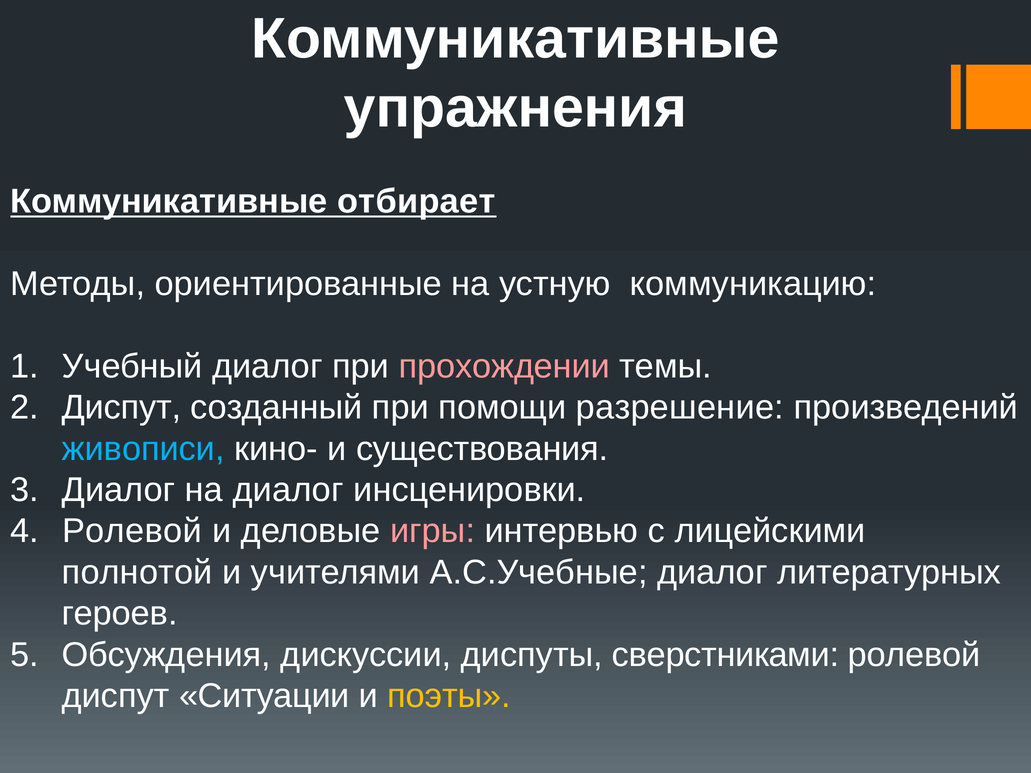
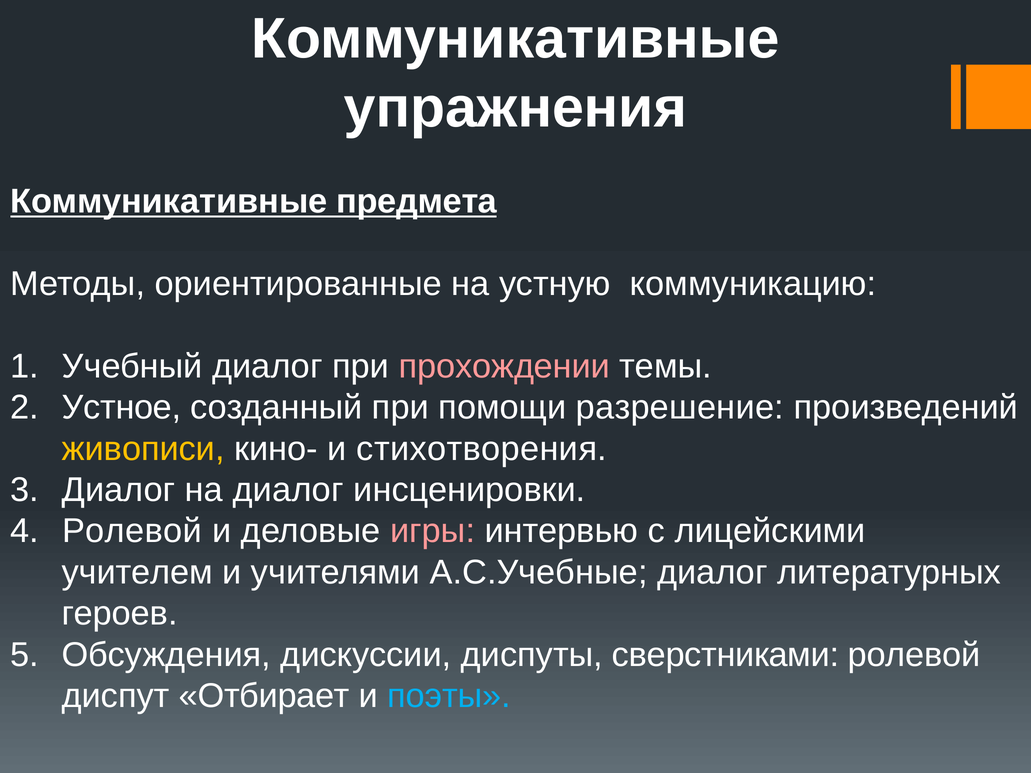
отбирает: отбирает -> предмета (417, 201)
Диспут: Диспут -> Устное (121, 408)
живописи colour: light blue -> yellow (143, 449)
существования: существования -> стихотворения (482, 449)
полнотой: полнотой -> учителем (137, 573)
Ситуации: Ситуации -> Отбирает (264, 696)
поэты colour: yellow -> light blue (449, 696)
